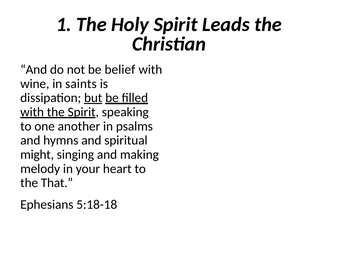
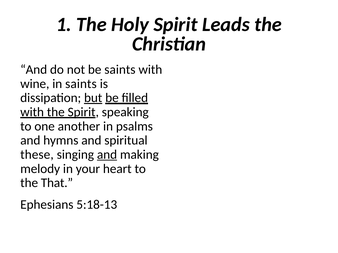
be belief: belief -> saints (120, 70)
might: might -> these (37, 155)
and underline: none -> present (107, 155)
5:18-18: 5:18-18 -> 5:18-13 (97, 205)
